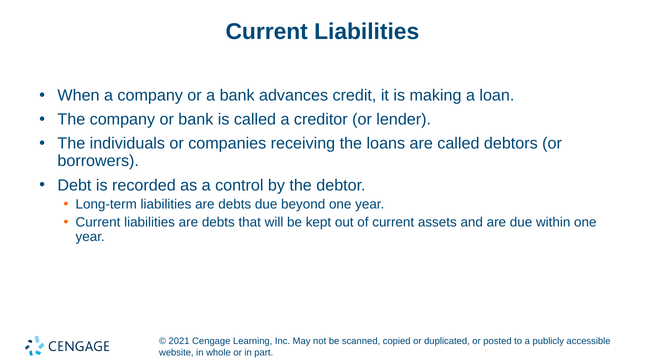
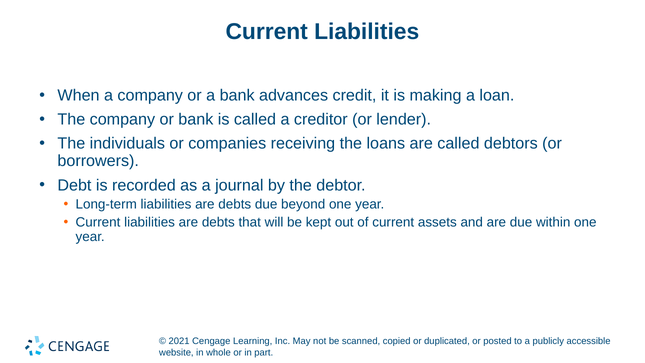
control: control -> journal (239, 185)
